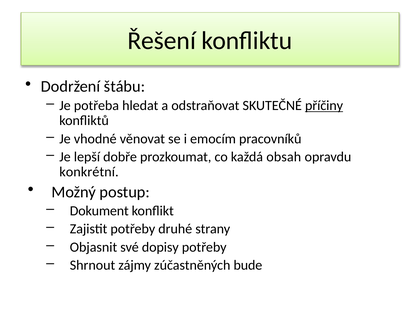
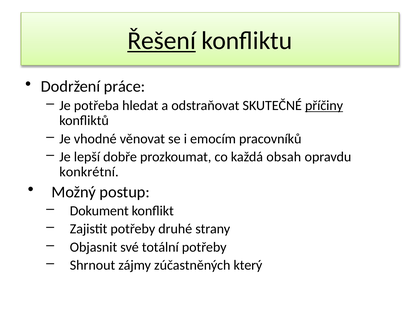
Řešení underline: none -> present (162, 41)
štábu: štábu -> práce (125, 87)
dopisy: dopisy -> totální (160, 247)
bude: bude -> který (248, 265)
